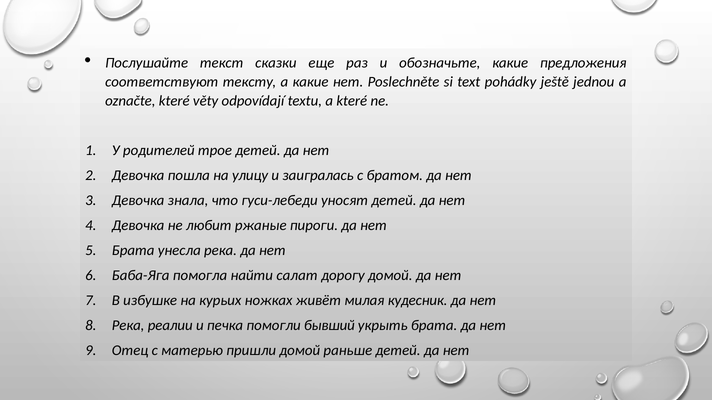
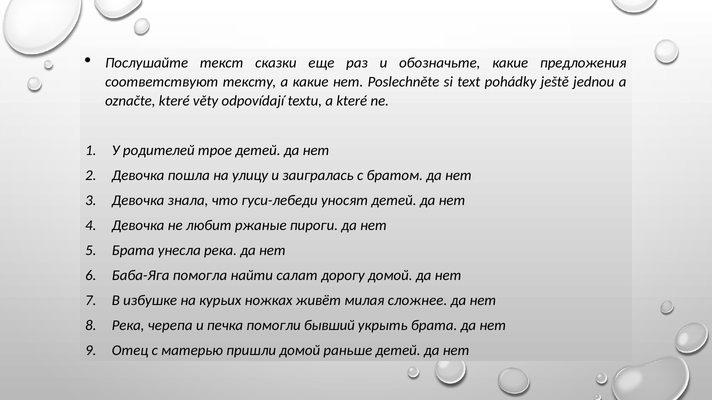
кудесник: кудесник -> сложнее (418, 301)
реалии: реалии -> черепа (170, 326)
